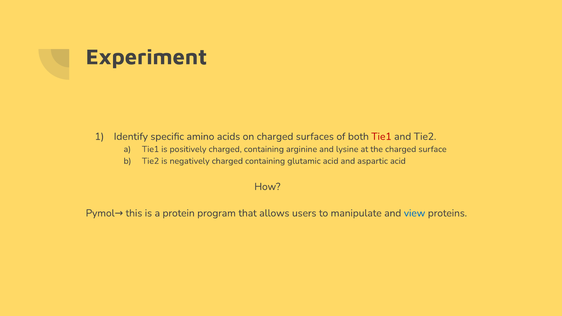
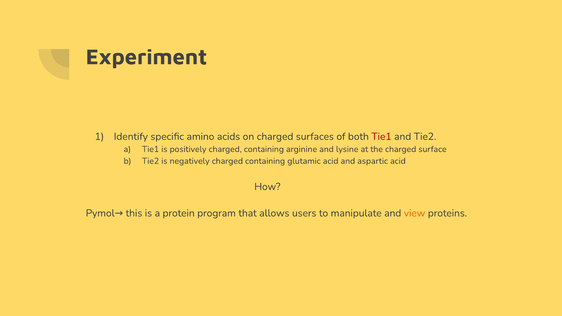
view colour: blue -> orange (415, 213)
